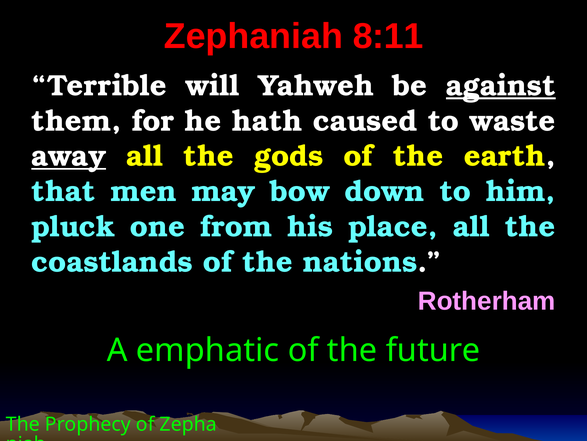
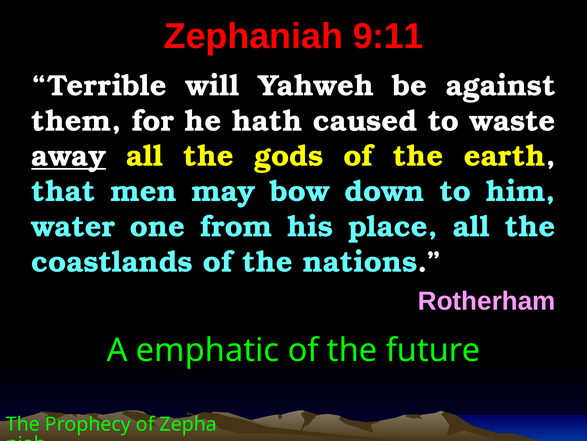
8:11: 8:11 -> 9:11 (388, 36)
against underline: present -> none (501, 86)
pluck: pluck -> water (73, 226)
